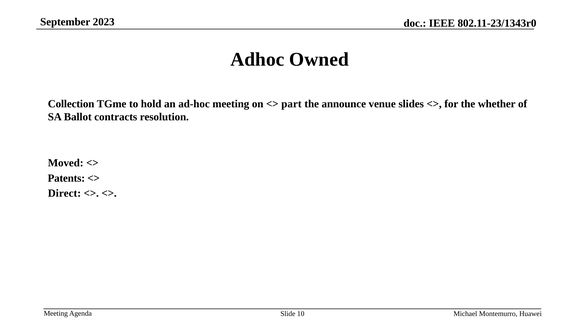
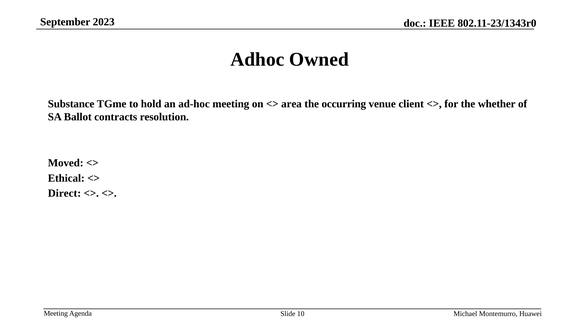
Collection: Collection -> Substance (71, 104)
part: part -> area (292, 104)
announce: announce -> occurring (344, 104)
slides: slides -> client (411, 104)
Patents: Patents -> Ethical (66, 178)
